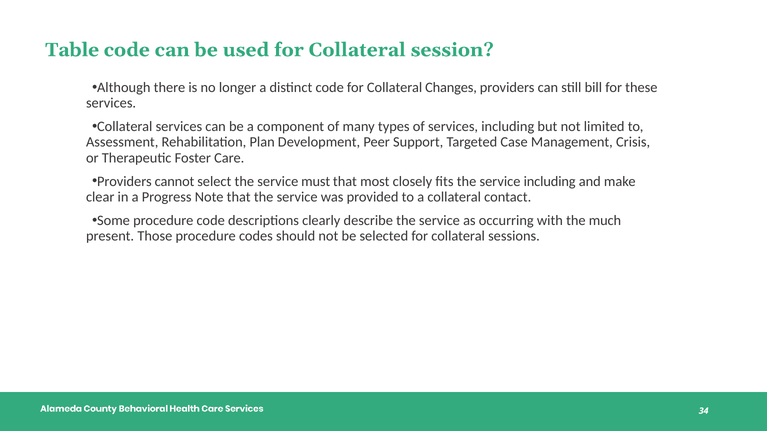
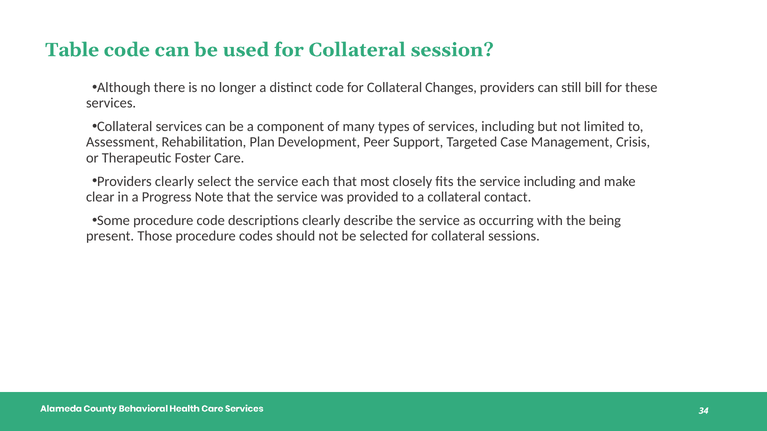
Providers cannot: cannot -> clearly (174, 181)
must: must -> each (316, 181)
much: much -> being (605, 221)
